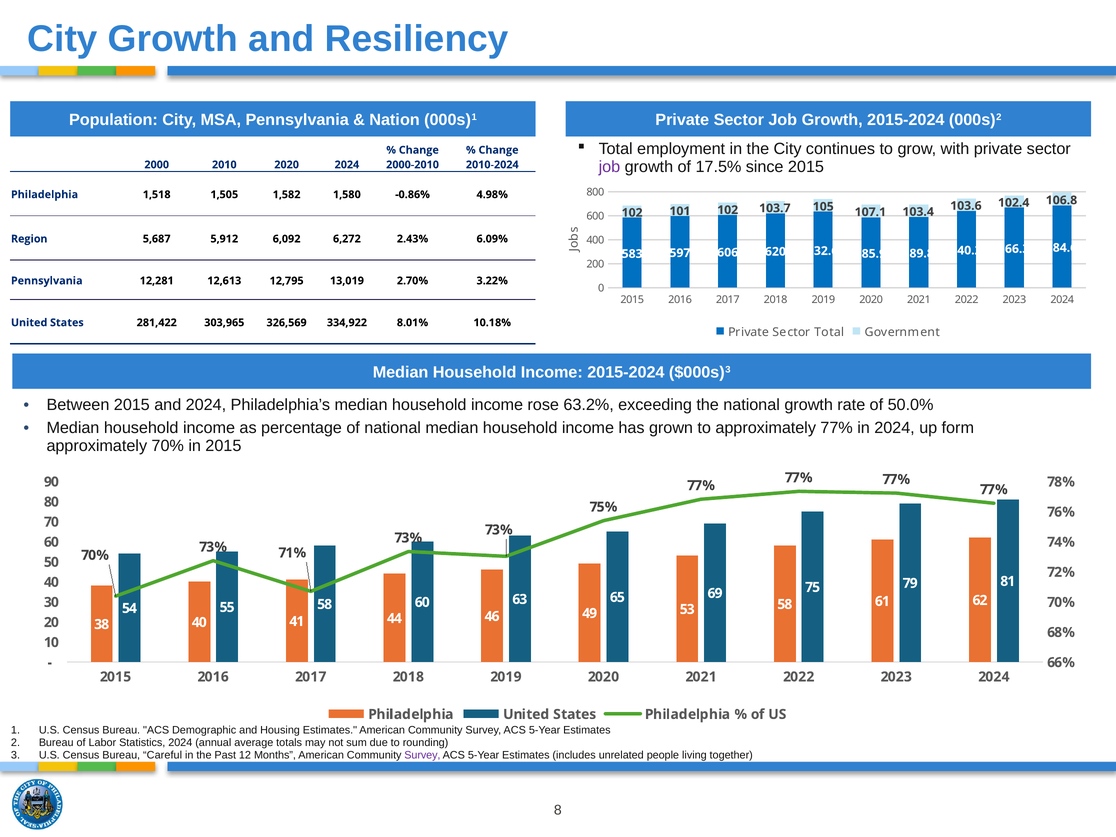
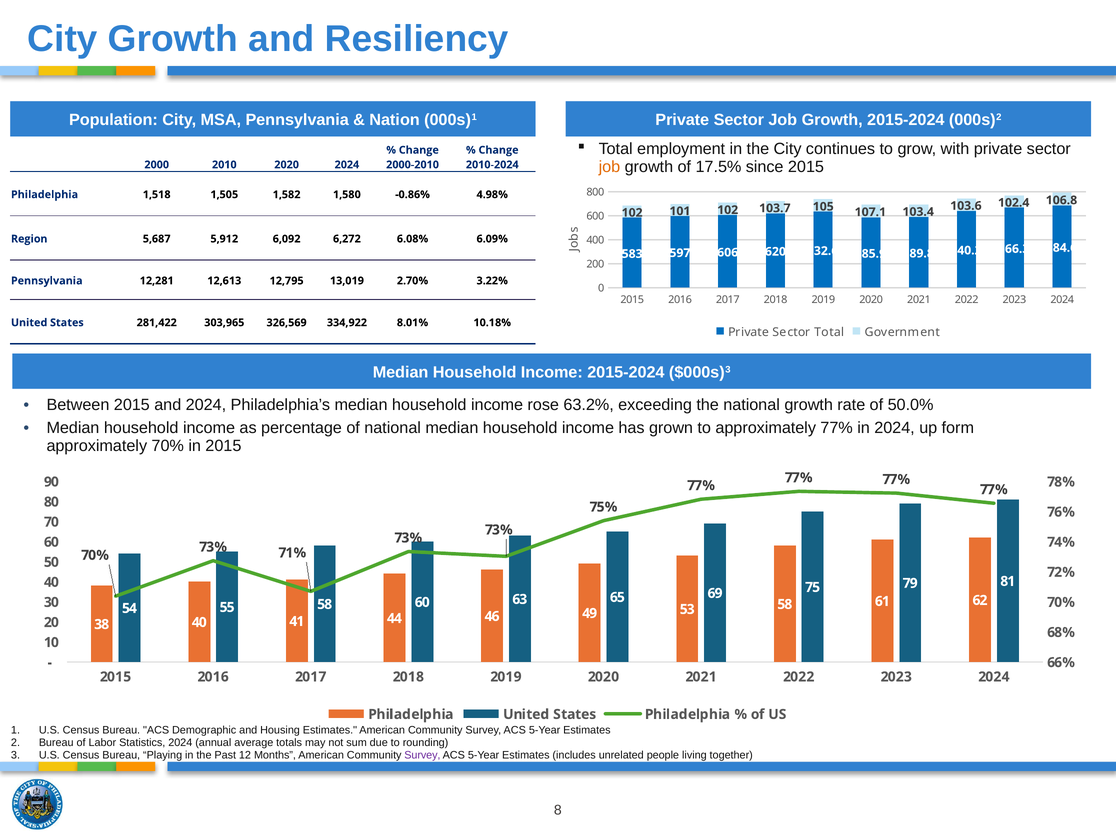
job colour: purple -> orange (609, 167)
2.43%: 2.43% -> 6.08% (413, 239)
Careful: Careful -> Playing (163, 755)
